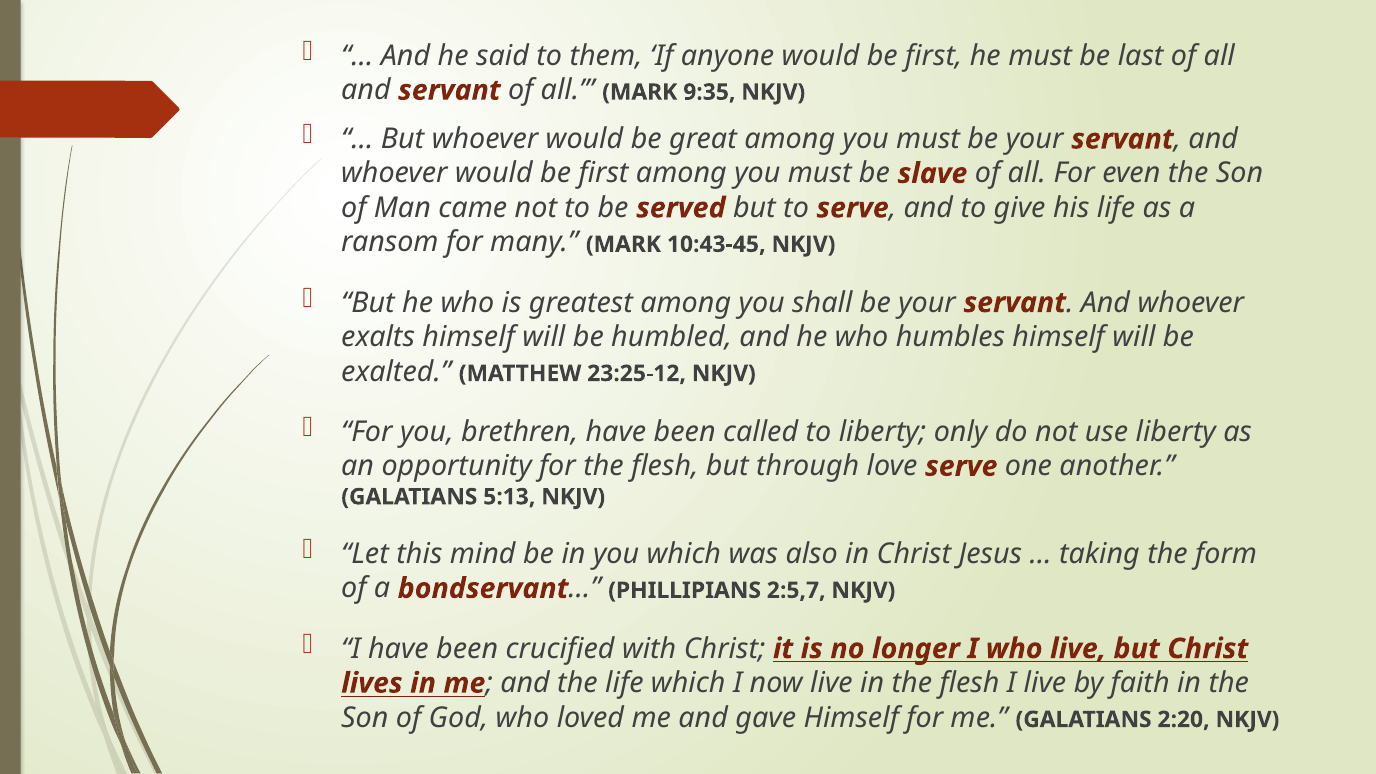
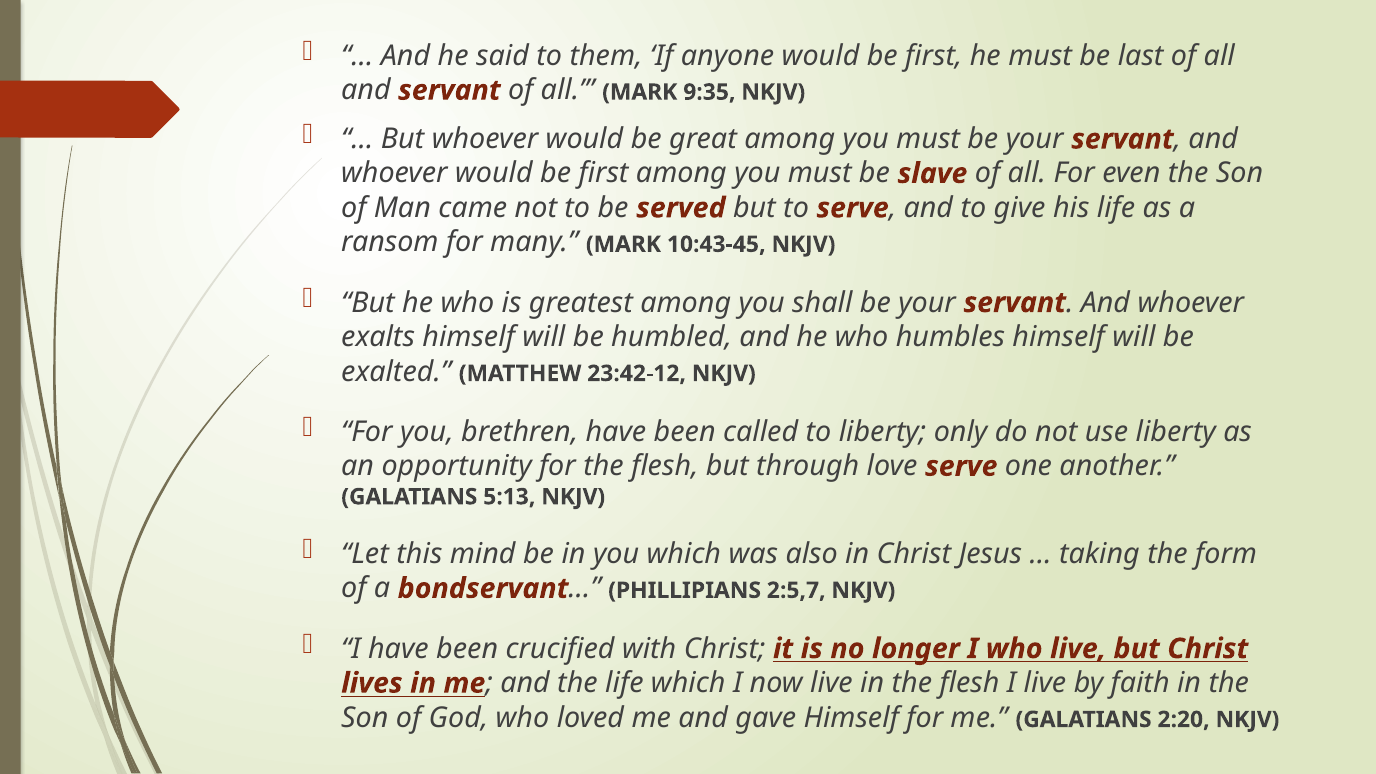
23:25-12: 23:25-12 -> 23:42-12 (637, 374)
